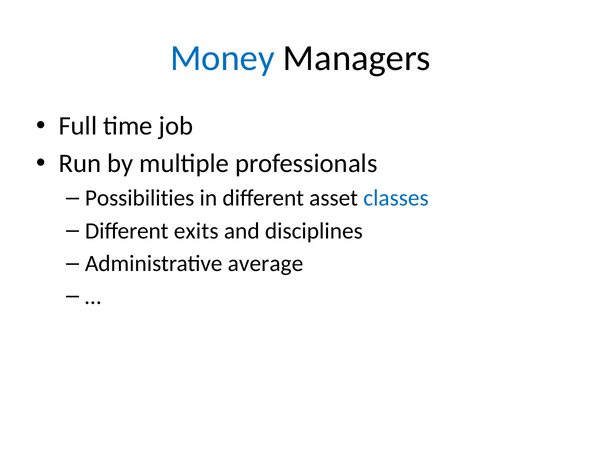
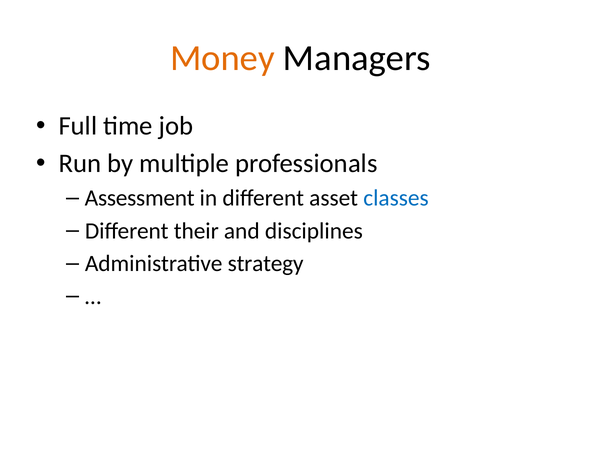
Money colour: blue -> orange (222, 58)
Possibilities: Possibilities -> Assessment (140, 198)
exits: exits -> their (196, 231)
average: average -> strategy (266, 263)
